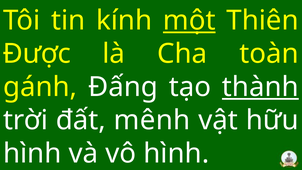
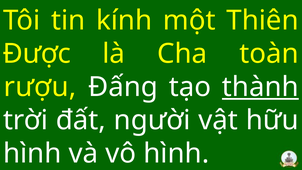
một underline: present -> none (189, 20)
gánh: gánh -> rượu (40, 87)
mênh: mênh -> người (152, 120)
